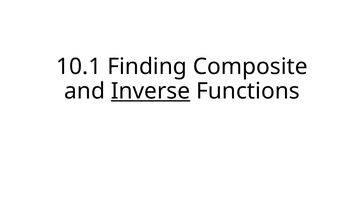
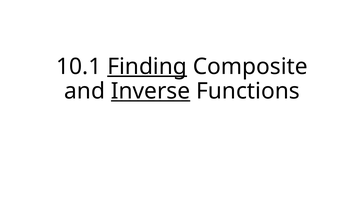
Finding underline: none -> present (147, 66)
